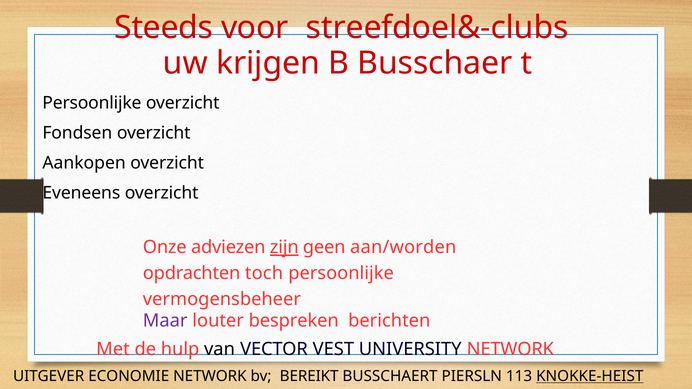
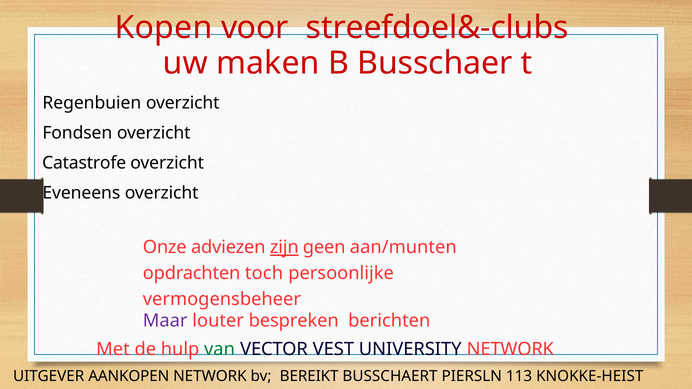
Steeds: Steeds -> Kopen (164, 28)
krijgen: krijgen -> maken (268, 63)
Persoonlijke: Persoonlijke -> Regenbuien (92, 103)
Aankopen: Aankopen -> Catastrofe (84, 163)
aan/worden: aan/worden -> aan/munten (403, 247)
van colour: black -> green (220, 349)
ECONOMIE: ECONOMIE -> AANKOPEN (129, 376)
KNOKKE-HEIST underline: present -> none (590, 376)
